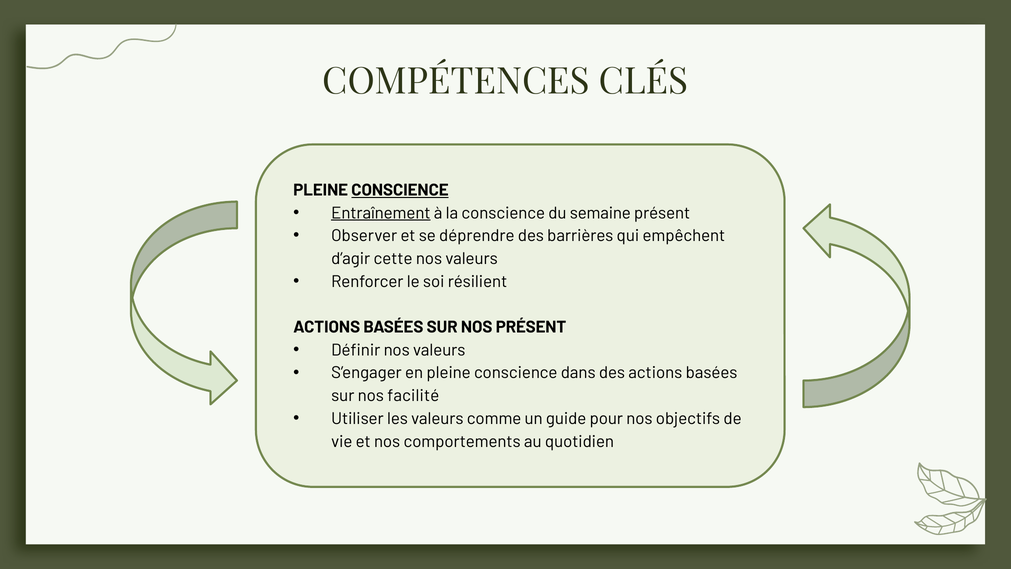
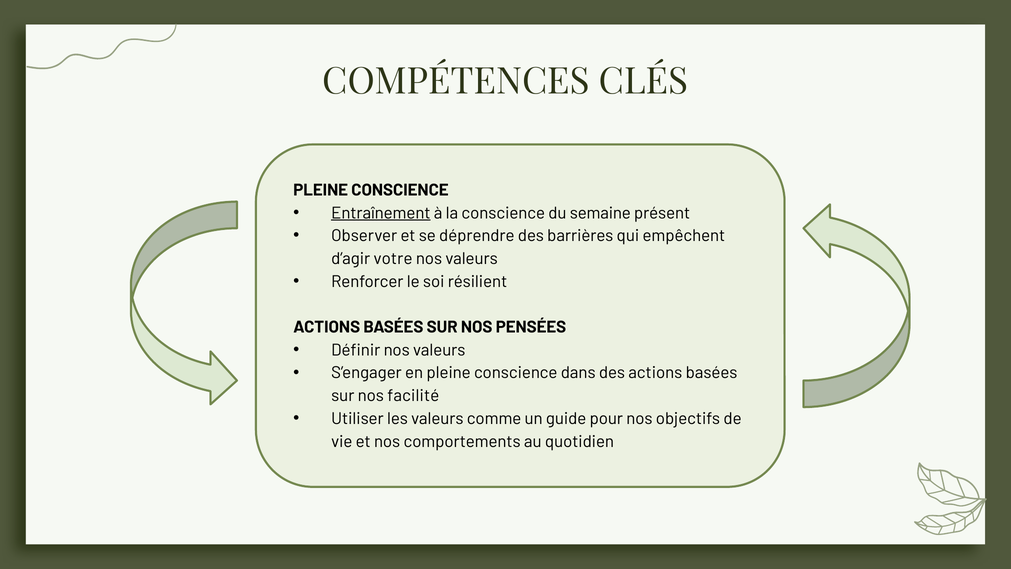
CONSCIENCE underline: present -> none (400, 190)
cette: cette -> votre (393, 259)
NOS PRÉSENT: PRÉSENT -> PENSÉES (531, 327)
